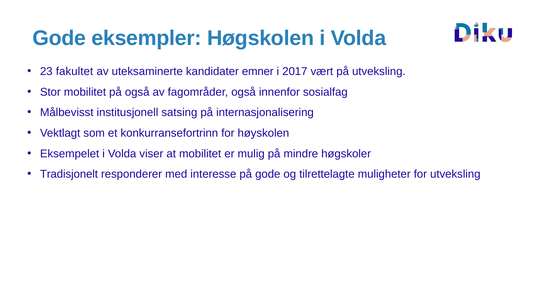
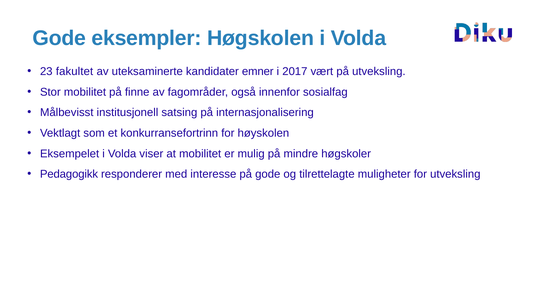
på også: også -> finne (137, 92)
Tradisjonelt: Tradisjonelt -> Pedagogikk (69, 174)
